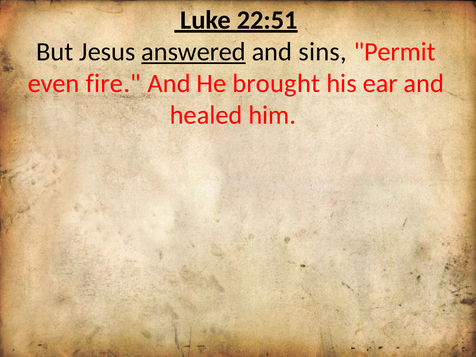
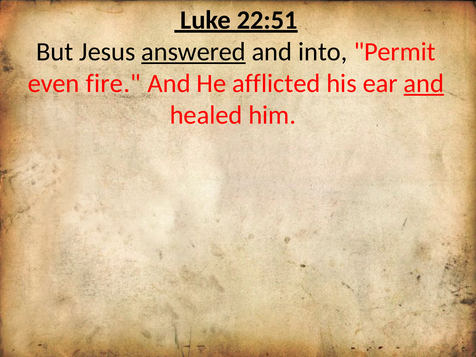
sins: sins -> into (323, 52)
brought: brought -> afflicted (276, 83)
and underline: none -> present (424, 83)
